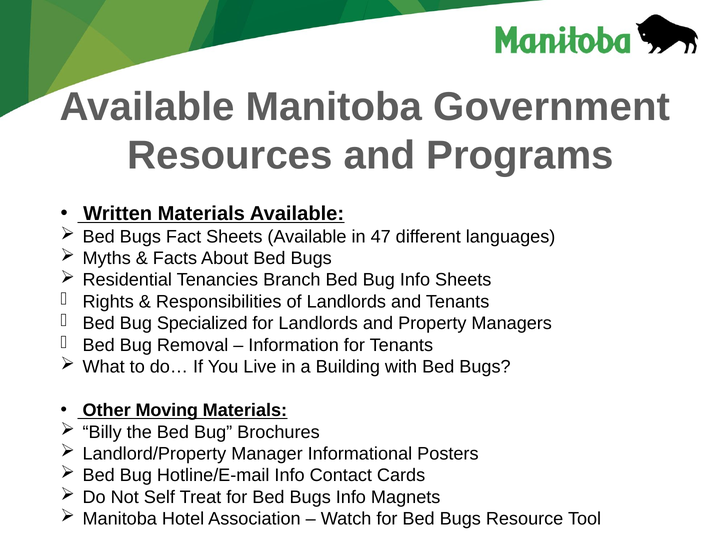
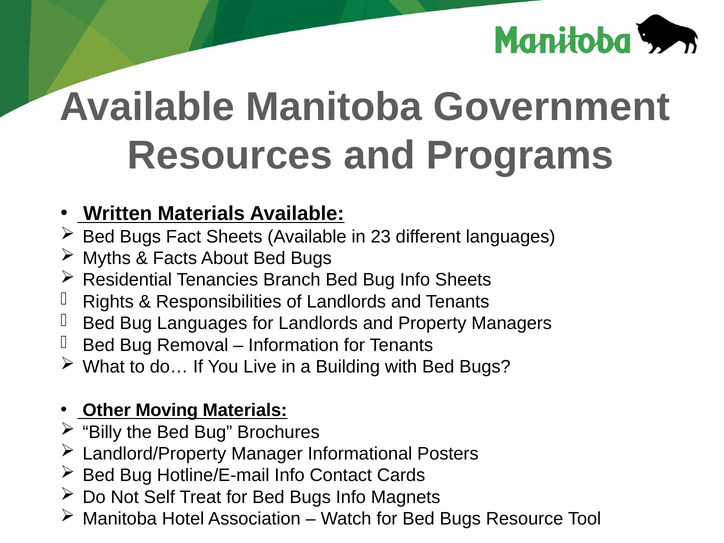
47: 47 -> 23 (381, 237)
Bug Specialized: Specialized -> Languages (202, 323)
